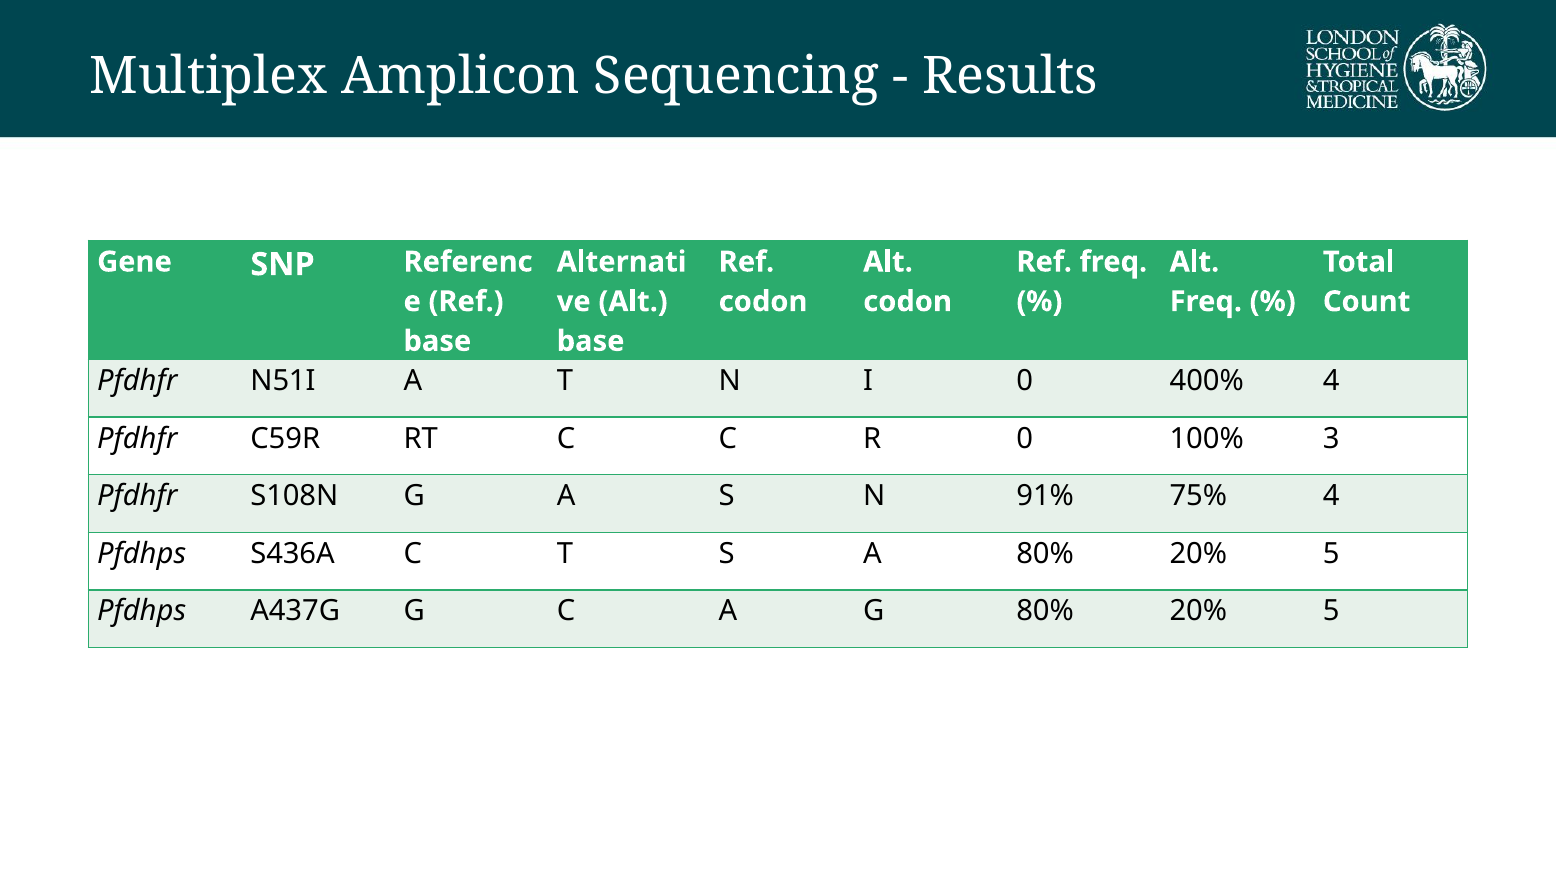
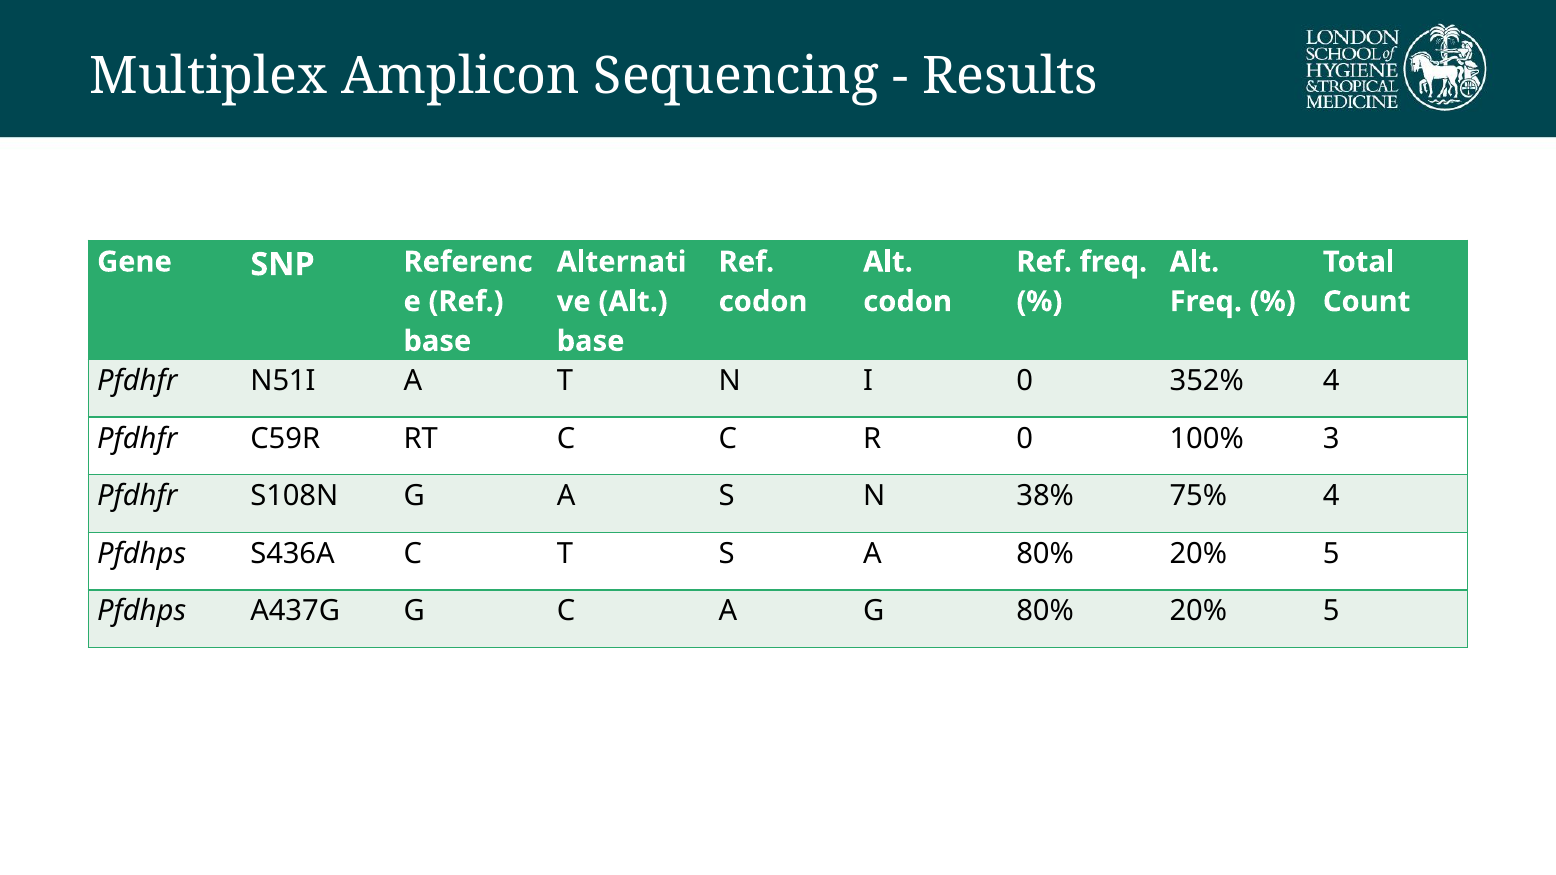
400%: 400% -> 352% (1207, 381)
91%: 91% -> 38% (1045, 496)
